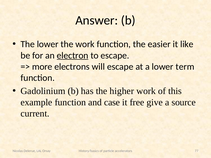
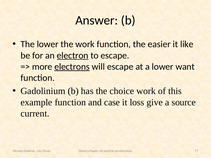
electrons underline: none -> present (72, 67)
term: term -> want (185, 67)
higher: higher -> choice (122, 91)
free: free -> loss (137, 102)
